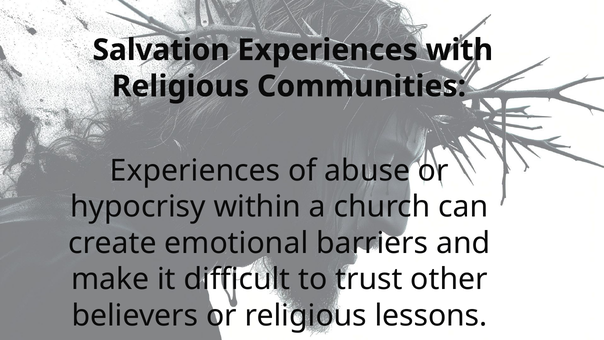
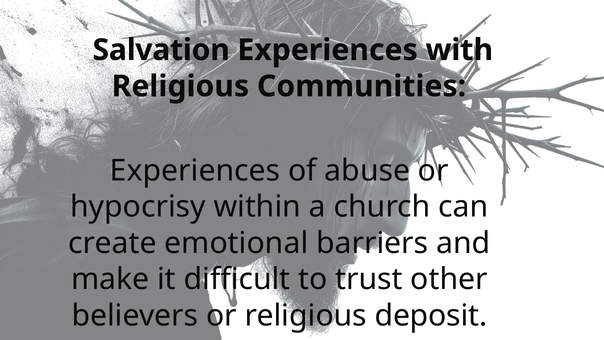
lessons: lessons -> deposit (431, 315)
